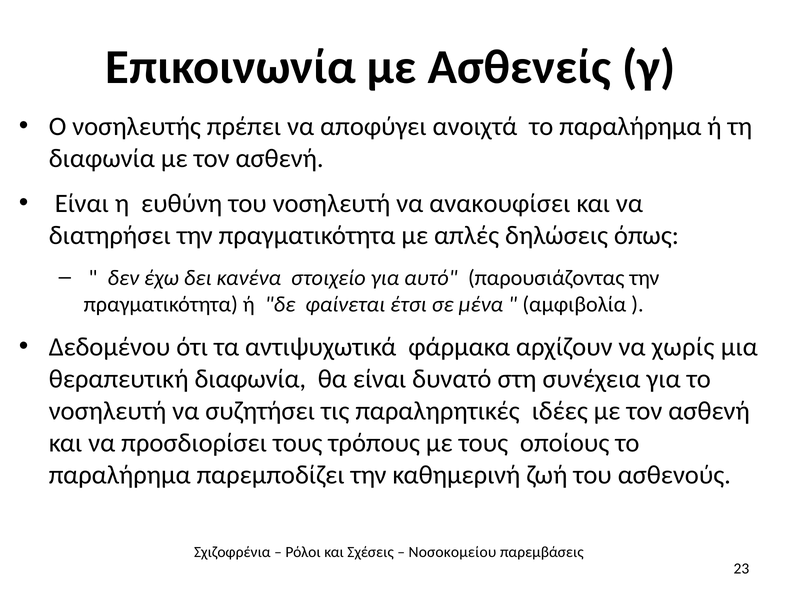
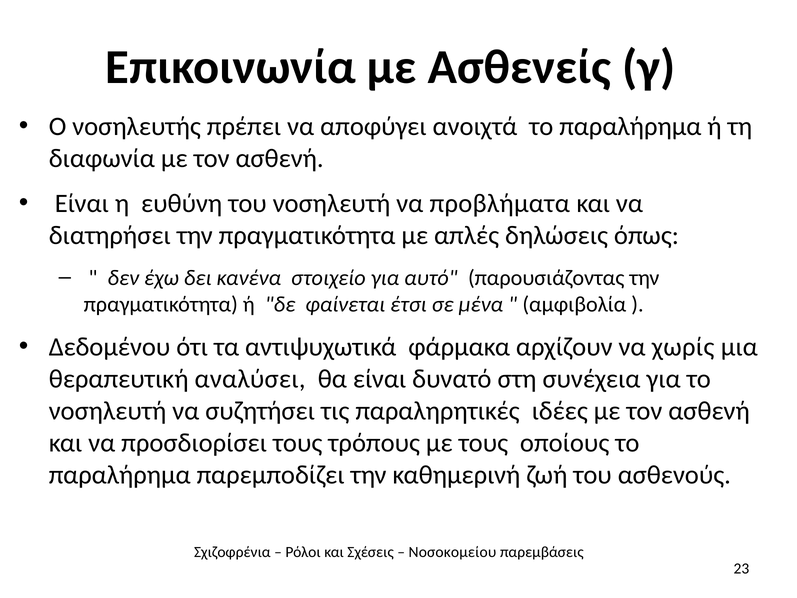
ανακουφίσει: ανακουφίσει -> προβλήματα (500, 204)
θεραπευτική διαφωνία: διαφωνία -> αναλύσει (250, 379)
